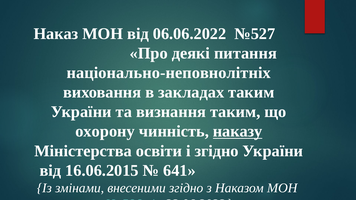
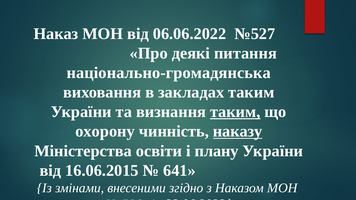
національно-неповнолітніх: національно-неповнолітніх -> національно-громадянська (169, 73)
таким underline: none -> present (235, 112)
і згідно: згідно -> плану (217, 151)
